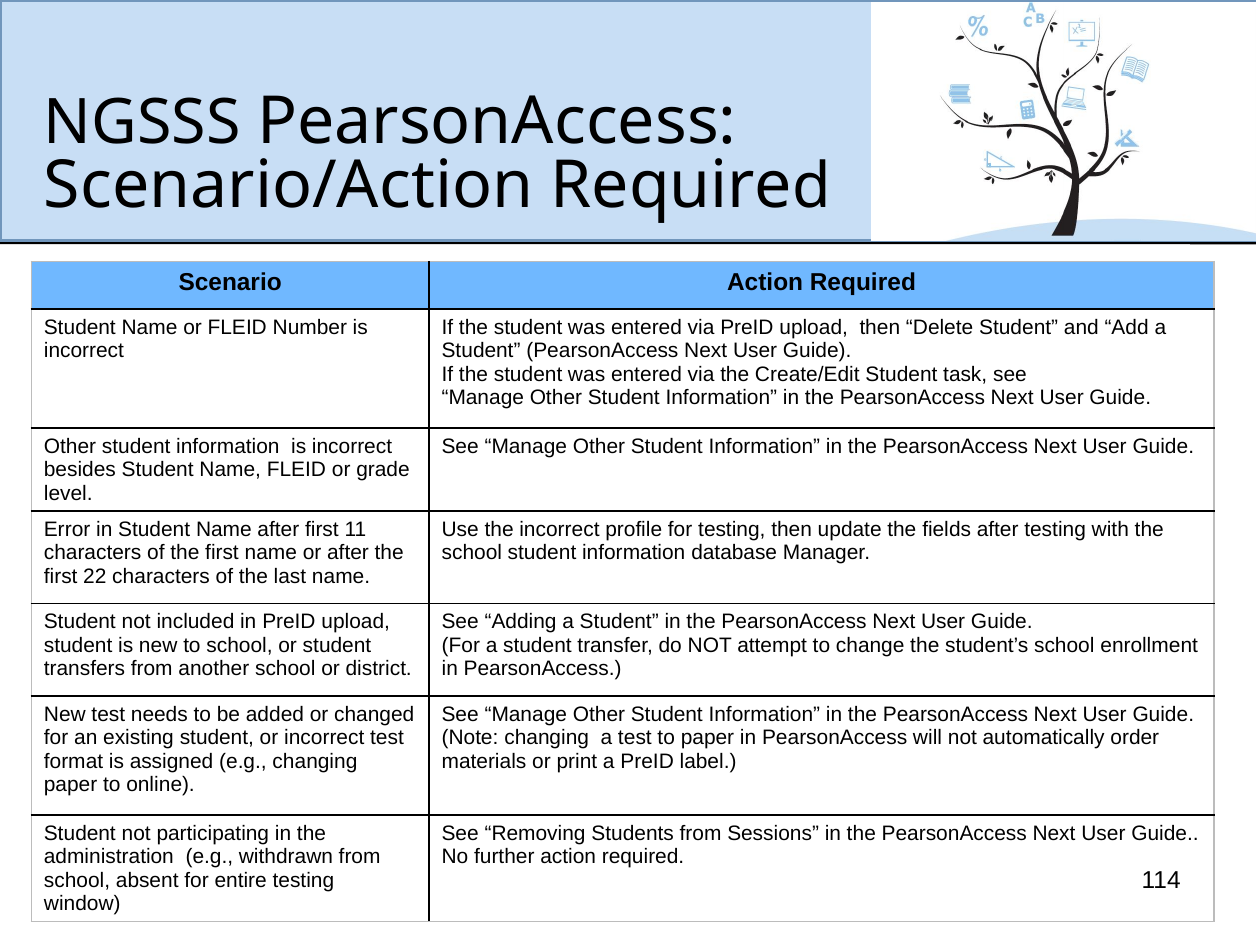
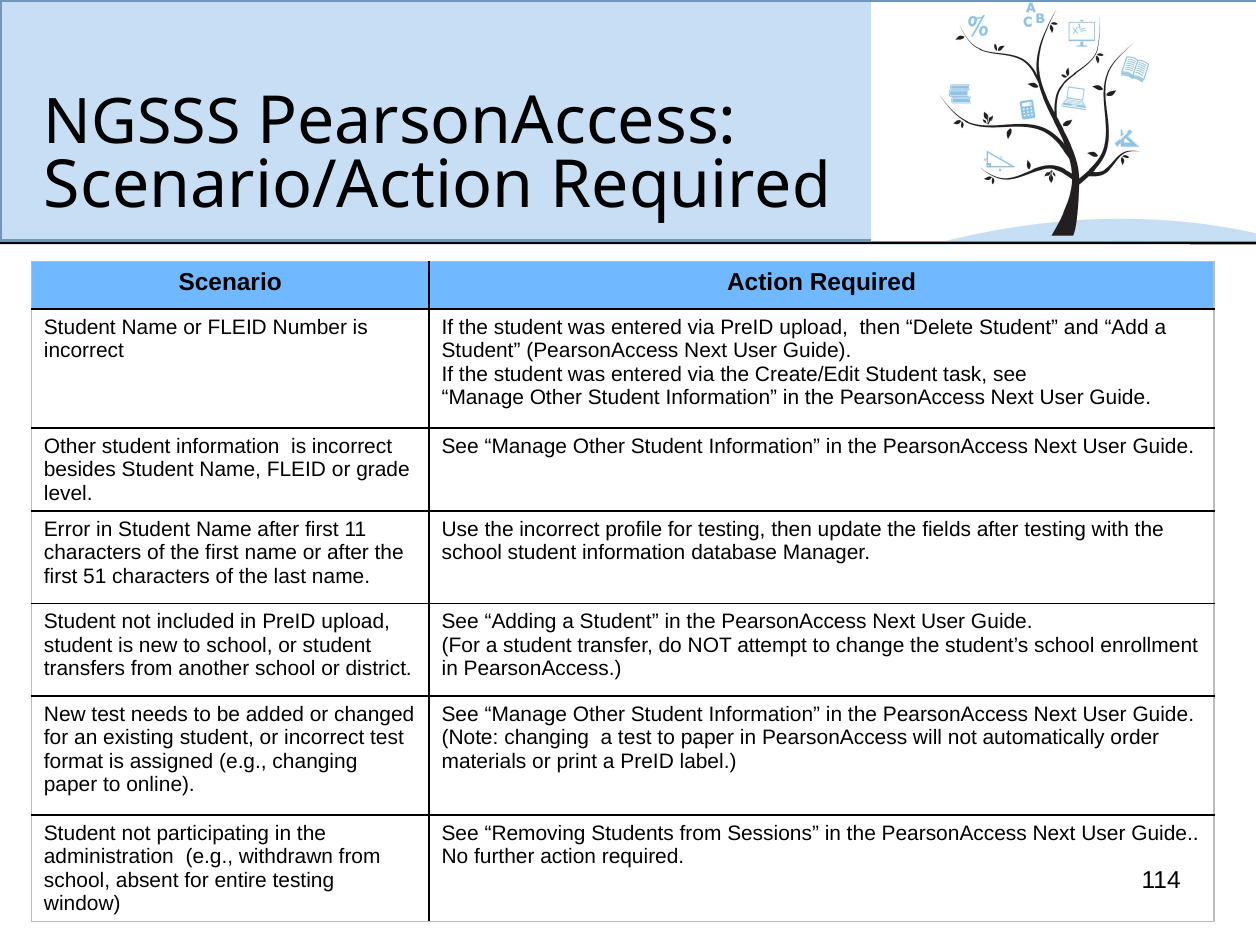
22: 22 -> 51 (95, 576)
